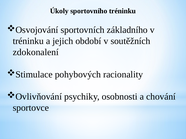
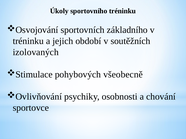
zdokonalení: zdokonalení -> izolovaných (36, 52)
racionality: racionality -> všeobecně (123, 75)
